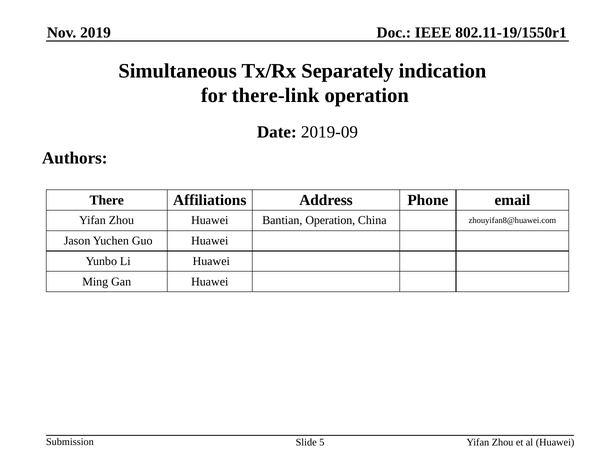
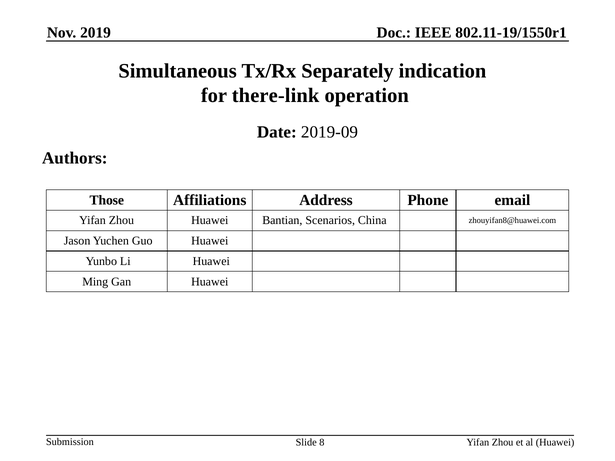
There: There -> Those (107, 200)
Bantian Operation: Operation -> Scenarios (330, 221)
5: 5 -> 8 (322, 442)
